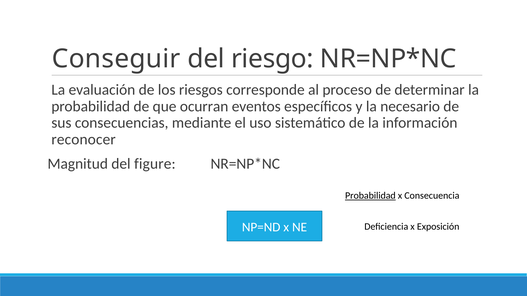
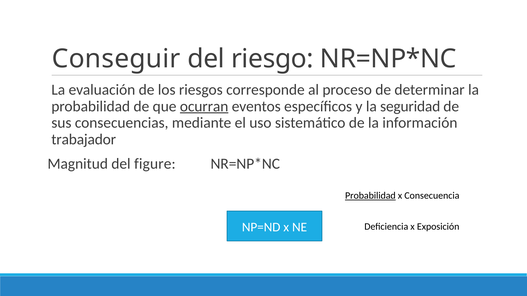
ocurran underline: none -> present (204, 107)
necesario: necesario -> seguridad (410, 107)
reconocer: reconocer -> trabajador (84, 140)
